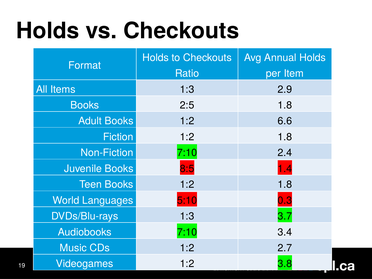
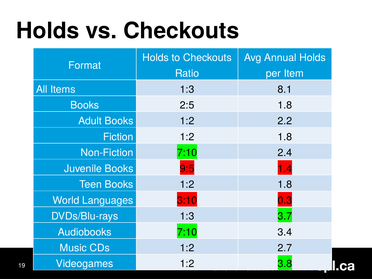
2.9: 2.9 -> 8.1 (285, 89)
6.6: 6.6 -> 2.2 (285, 121)
8:5: 8:5 -> 9:5 (187, 169)
5:10: 5:10 -> 3:10 (187, 200)
